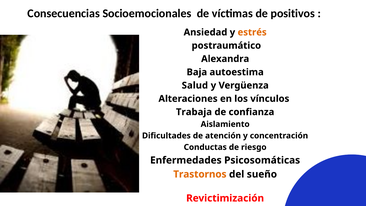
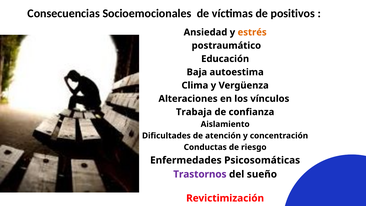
Alexandra: Alexandra -> Educación (225, 59)
Salud: Salud -> Clima (195, 85)
Trastornos colour: orange -> purple (200, 174)
